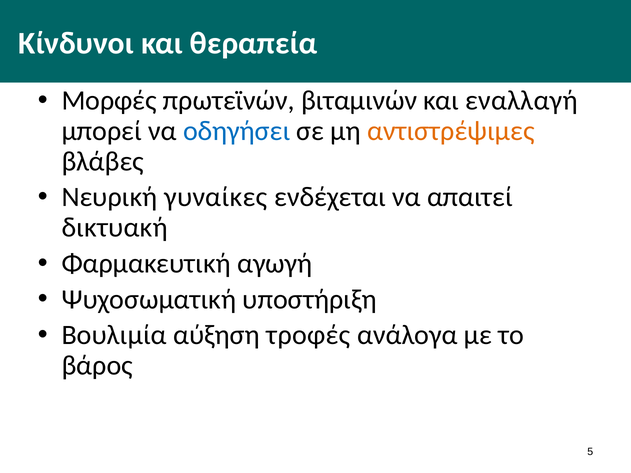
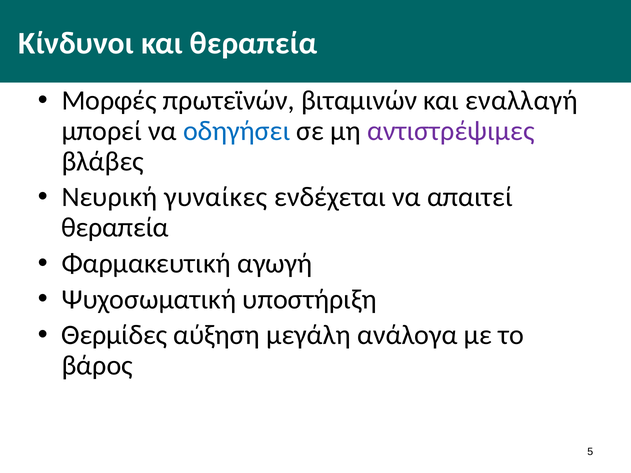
αντιστρέψιμες colour: orange -> purple (451, 131)
δικτυακή: δικτυακή -> θεραπεία (115, 228)
Βουλιμία: Βουλιμία -> Θερμίδες (114, 335)
τροφές: τροφές -> μεγάλη (308, 335)
